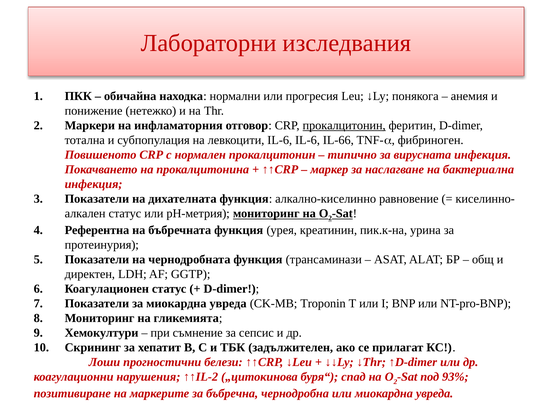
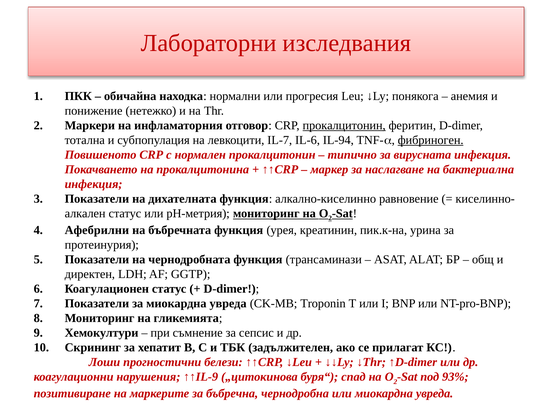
левкоцити IL-6: IL-6 -> IL-7 (280, 140)
IL-66: IL-66 -> IL-94 (338, 140)
фибриноген underline: none -> present (431, 140)
Референтна: Референтна -> Афебрилни (97, 230)
↑↑IL-2: ↑↑IL-2 -> ↑↑IL-9 (201, 377)
